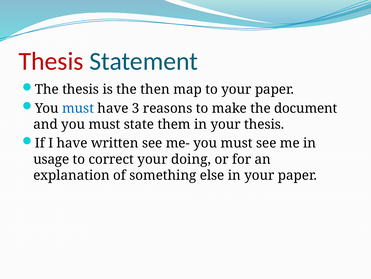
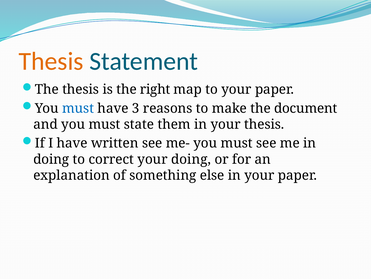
Thesis colour: red -> orange (51, 61)
then: then -> right (155, 89)
usage: usage -> doing (51, 159)
